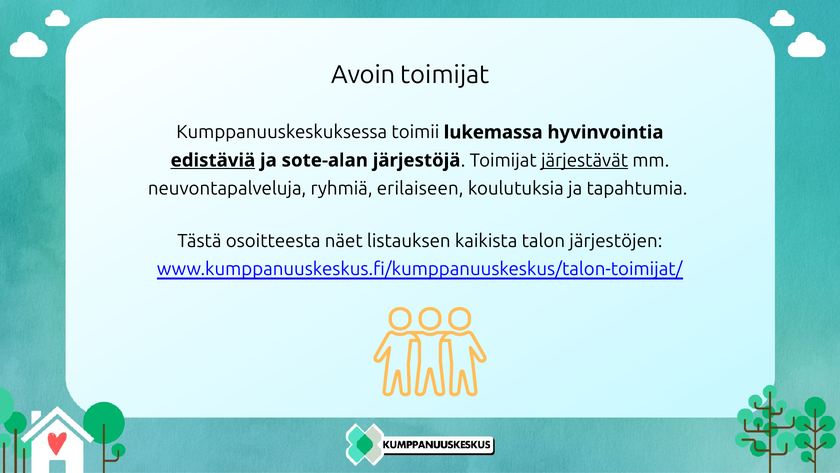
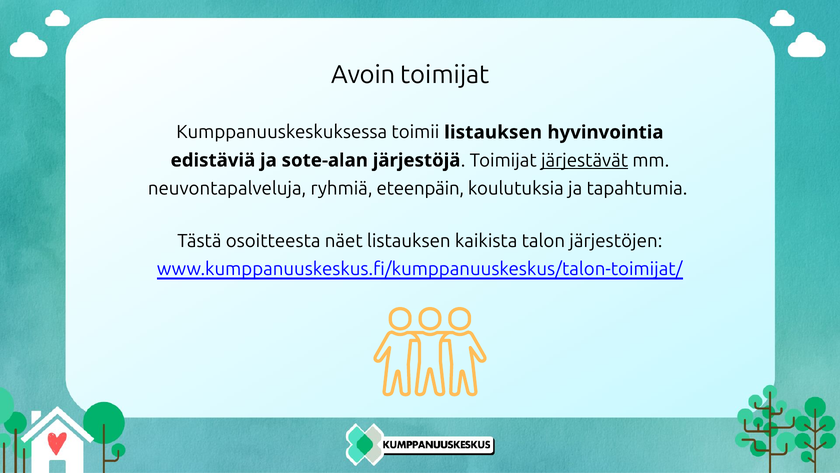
toimii lukemassa: lukemassa -> listauksen (493, 132)
edistäviä underline: present -> none (213, 160)
erilaiseen: erilaiseen -> eteenpäin (420, 188)
